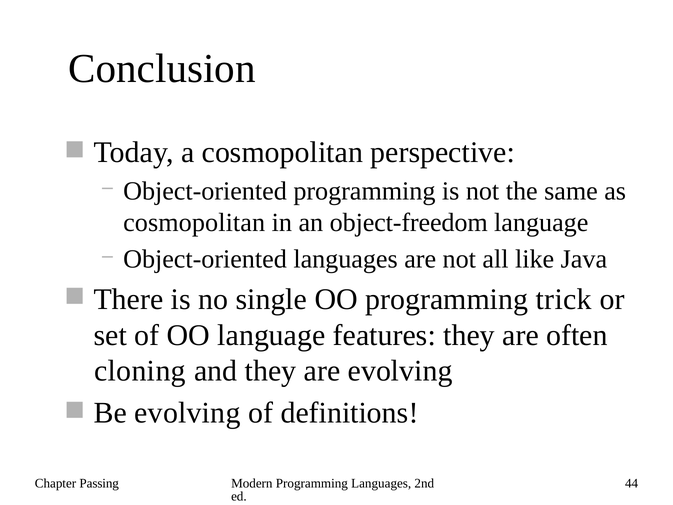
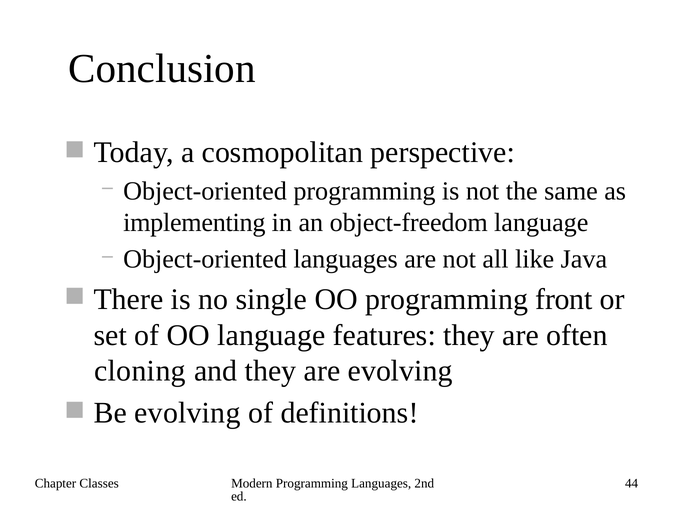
cosmopolitan: cosmopolitan -> implementing (194, 222)
trick: trick -> front (564, 299)
Passing: Passing -> Classes (99, 483)
